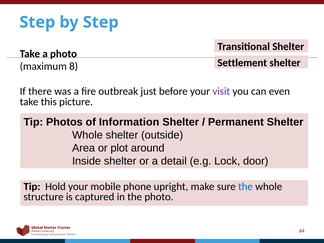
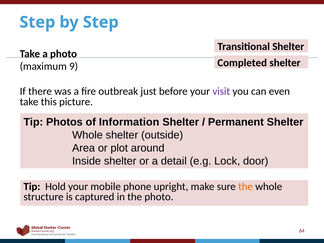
Settlement: Settlement -> Completed (242, 63)
8: 8 -> 9 (74, 66)
the colour: blue -> orange (246, 186)
